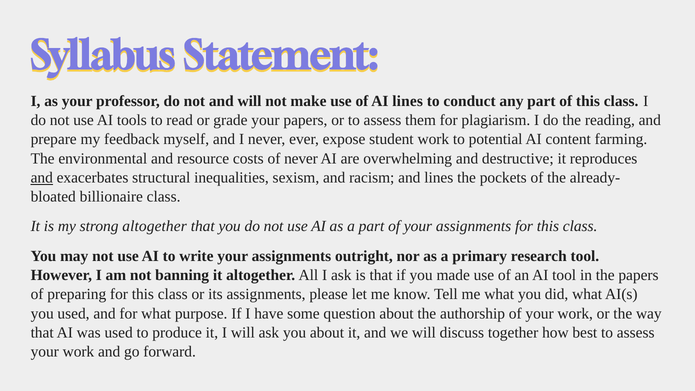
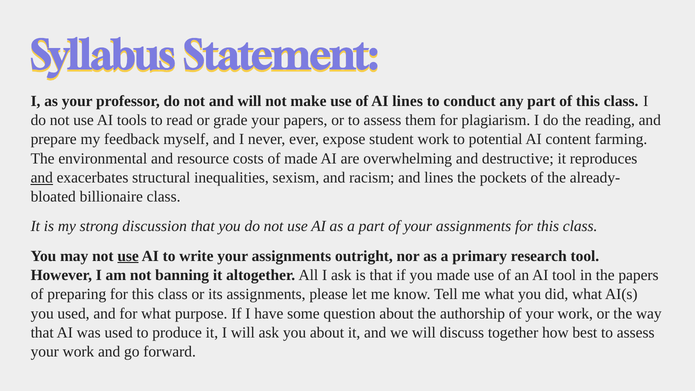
of never: never -> made (301, 159)
strong altogether: altogether -> discussion (155, 226)
use underline: none -> present (128, 256)
